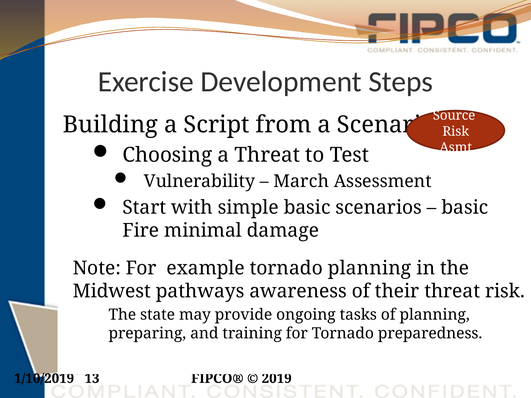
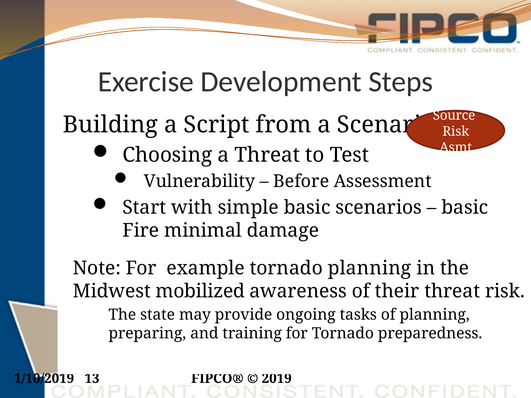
March: March -> Before (301, 181)
pathways: pathways -> mobilized (200, 291)
